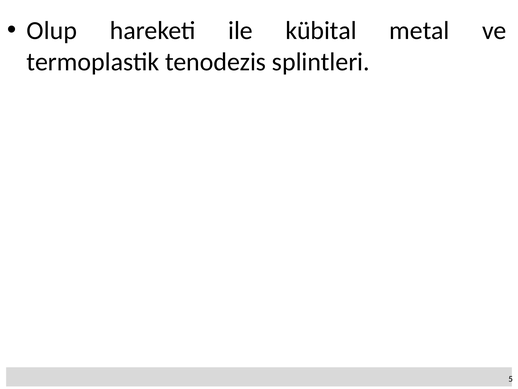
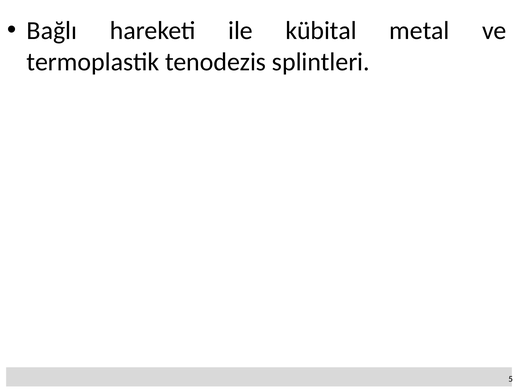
Olup: Olup -> Bağlı (52, 31)
